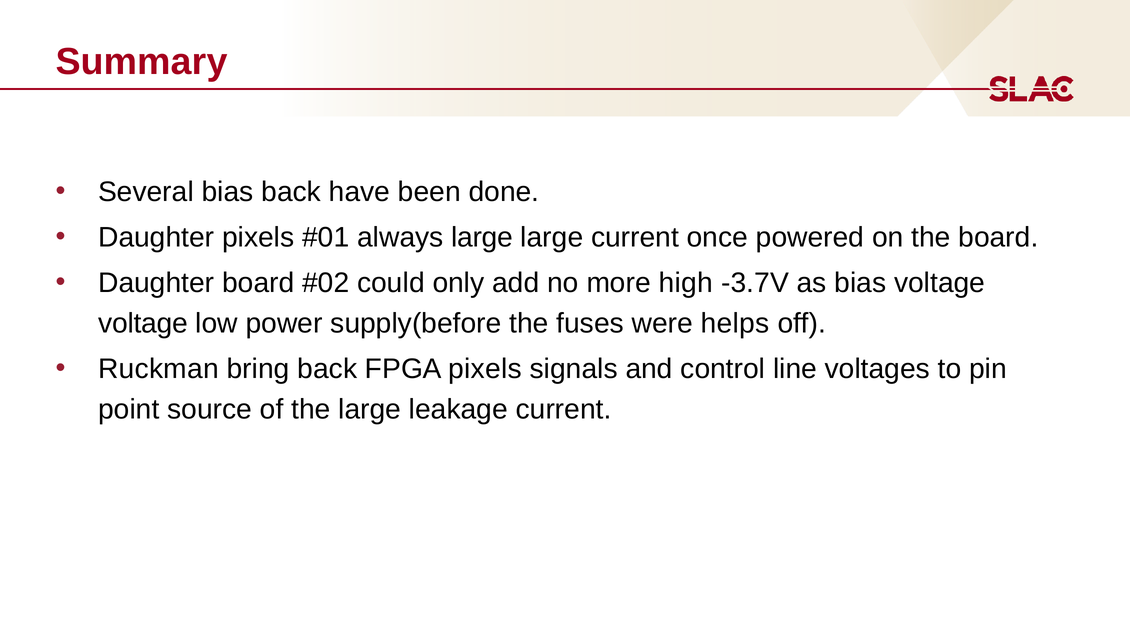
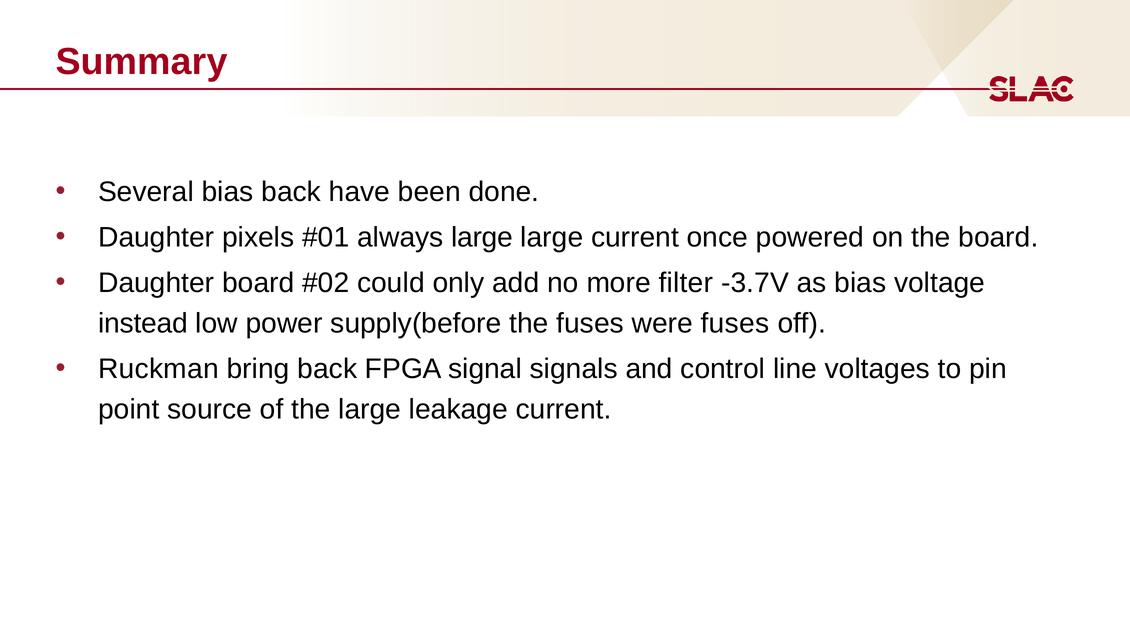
high: high -> filter (686, 283)
voltage: voltage -> instead (143, 323)
were helps: helps -> fuses (735, 323)
FPGA pixels: pixels -> signal (485, 369)
